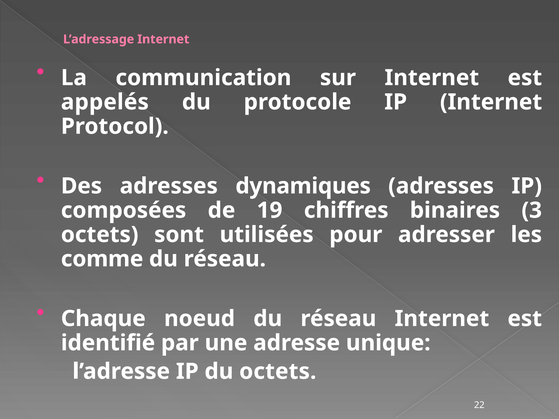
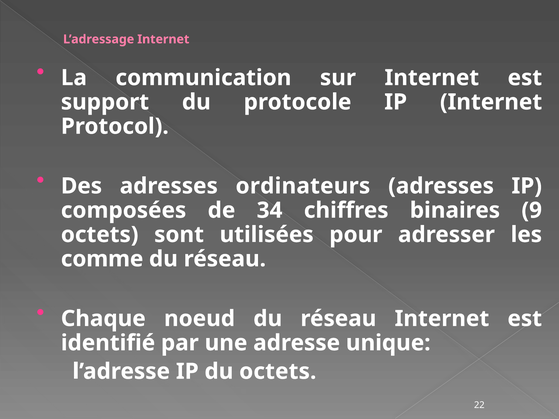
appelés: appelés -> support (105, 102)
dynamiques: dynamiques -> ordinateurs (303, 186)
19: 19 -> 34 (270, 210)
3: 3 -> 9 (532, 210)
